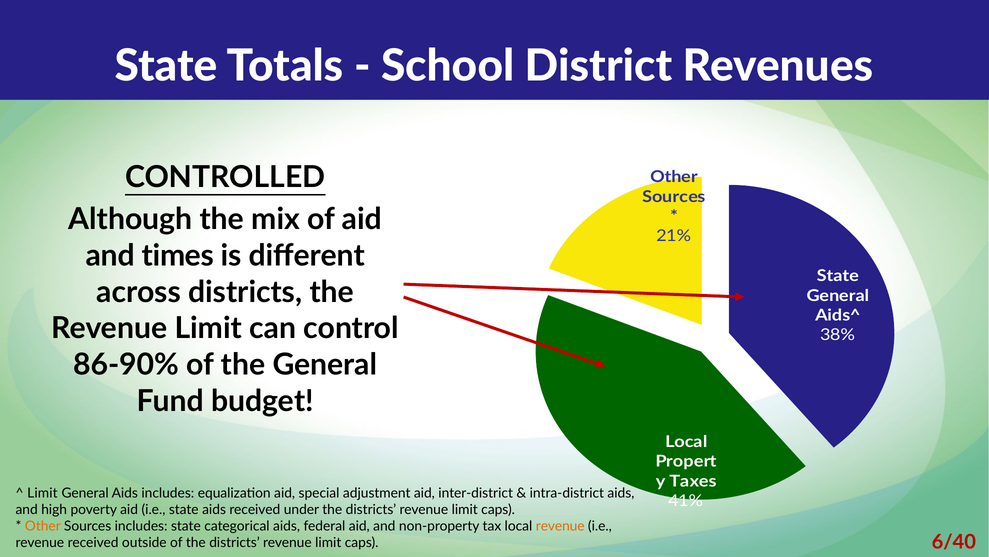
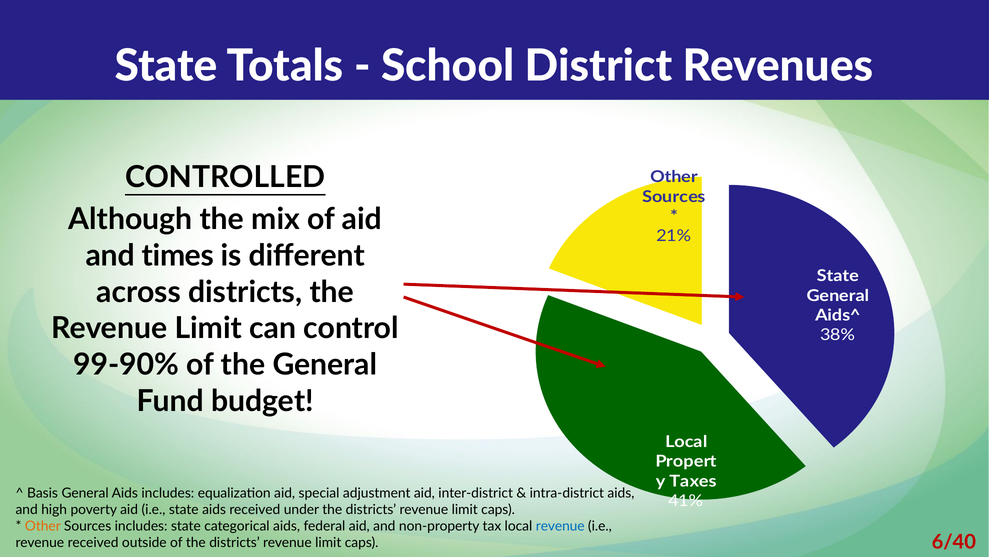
86-90%: 86-90% -> 99-90% (126, 364)
Limit: Limit -> Basis (42, 493)
revenue colour: orange -> blue (560, 526)
